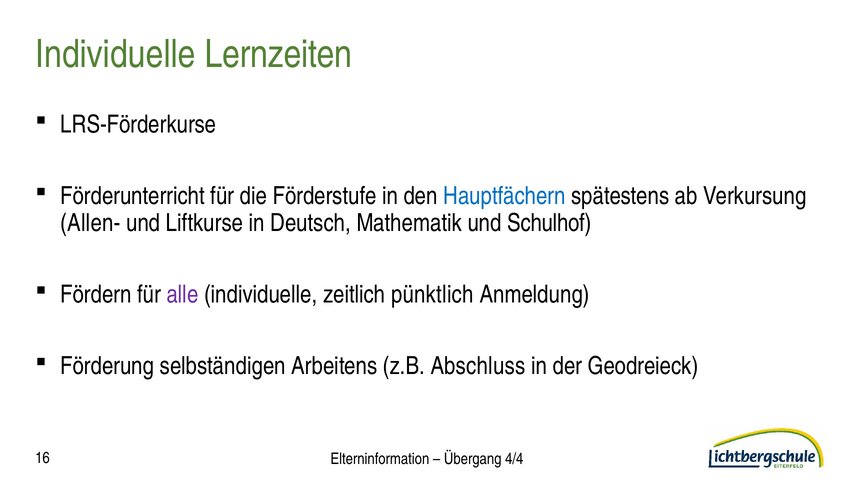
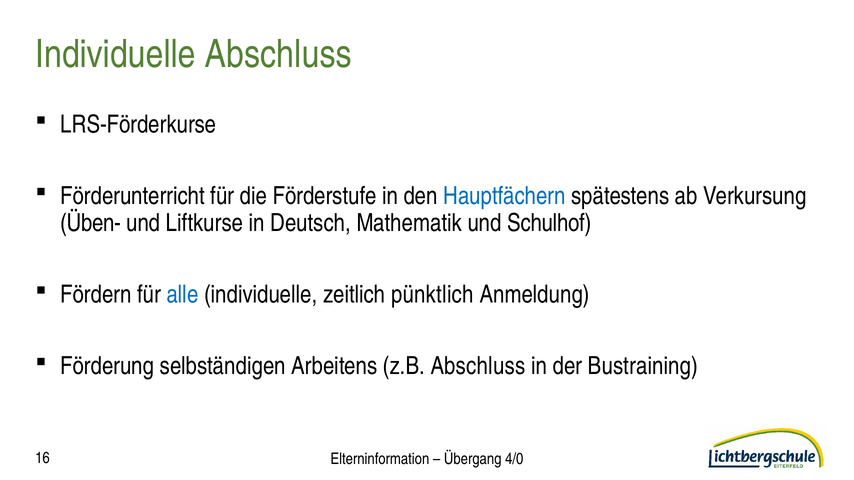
Individuelle Lernzeiten: Lernzeiten -> Abschluss (278, 54)
Allen-: Allen- -> Üben- (91, 223)
alle colour: purple -> blue (183, 295)
Geodreieck: Geodreieck -> Bustraining (643, 367)
4/4: 4/4 -> 4/0 (514, 459)
